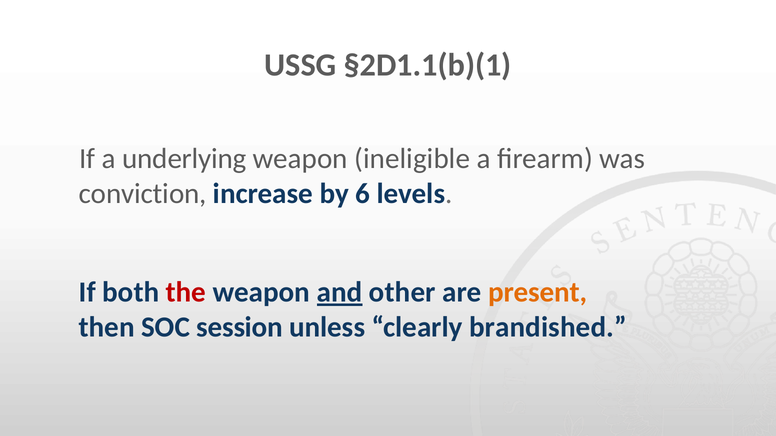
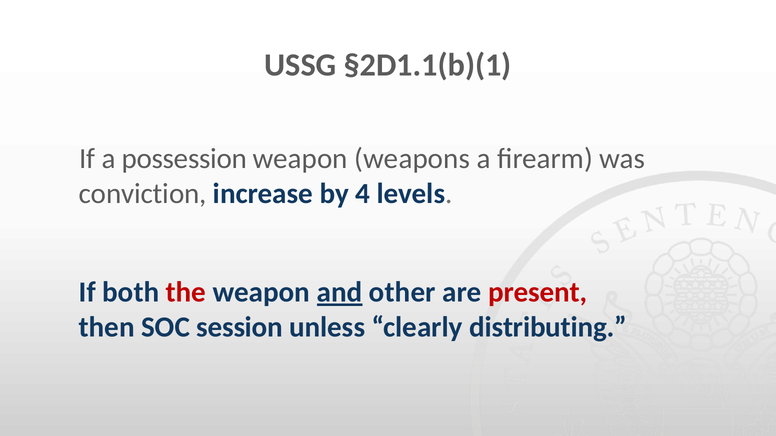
underlying: underlying -> possession (184, 159)
ineligible: ineligible -> weapons (412, 159)
6: 6 -> 4 (363, 194)
present colour: orange -> red (538, 293)
brandished: brandished -> distributing (548, 327)
